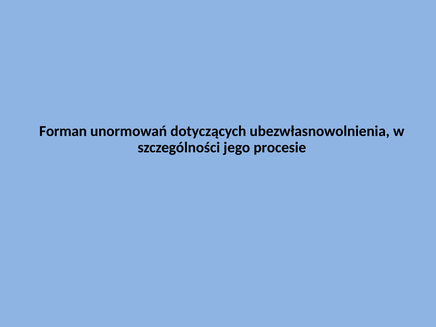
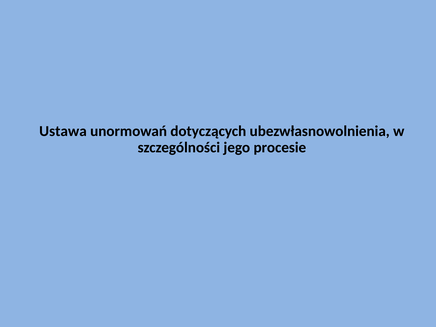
Forman: Forman -> Ustawa (63, 131)
